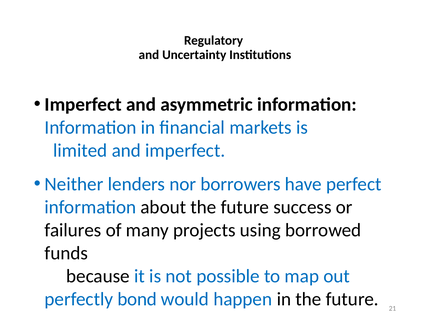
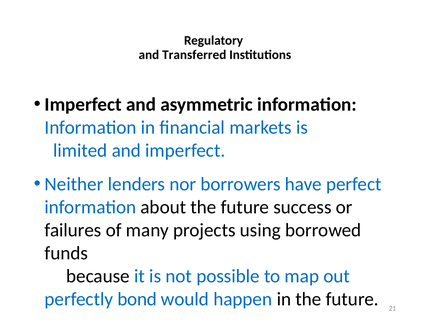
Uncertainty: Uncertainty -> Transferred (194, 55)
